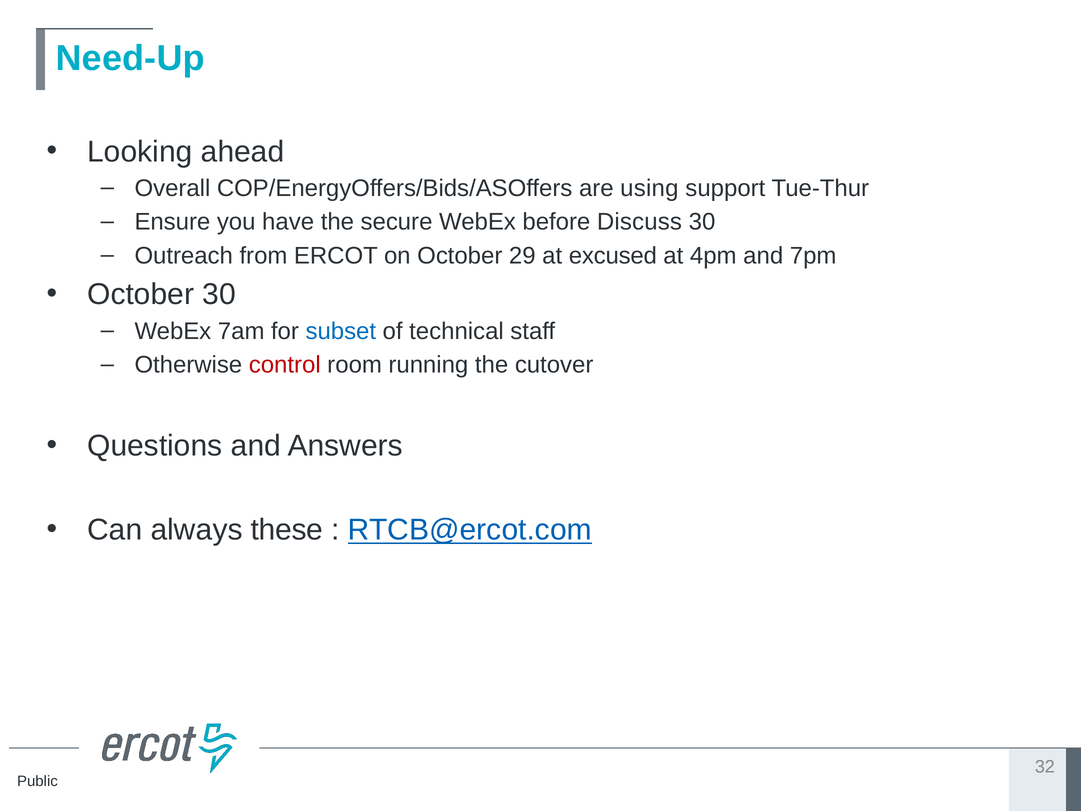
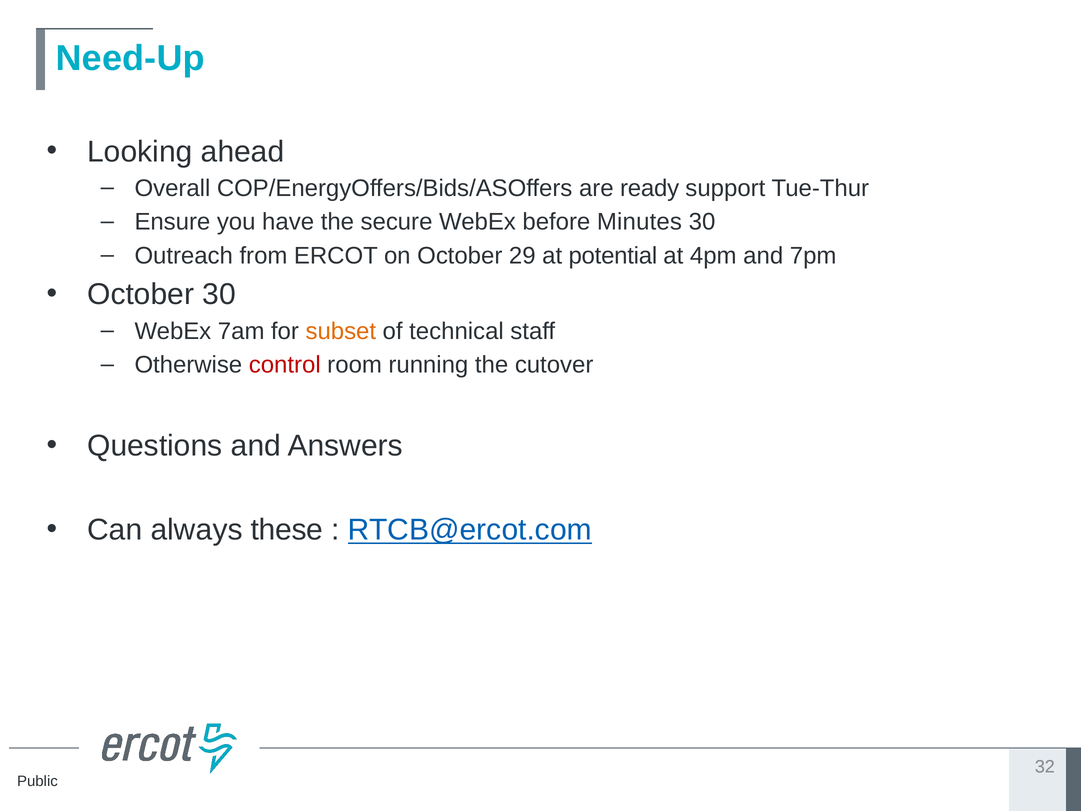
using: using -> ready (650, 188)
Discuss: Discuss -> Minutes (639, 222)
excused: excused -> potential (613, 256)
subset colour: blue -> orange (341, 331)
